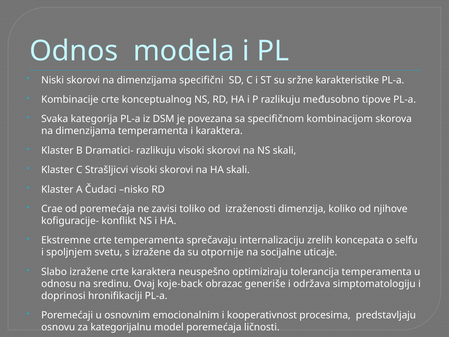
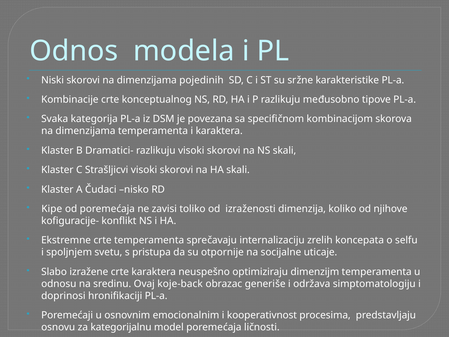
specifični: specifični -> pojedinih (201, 80)
Crae: Crae -> Kipe (52, 209)
s izražene: izražene -> pristupa (151, 252)
tolerancija: tolerancija -> dimenzijm (315, 272)
